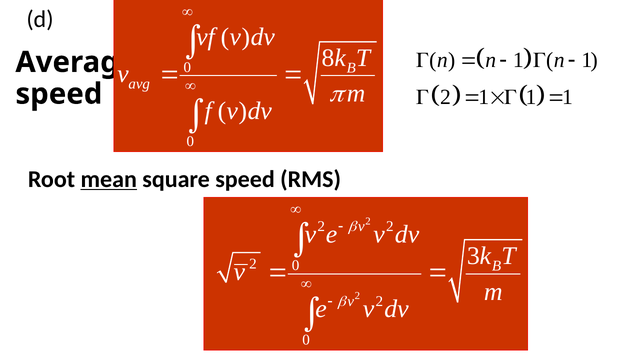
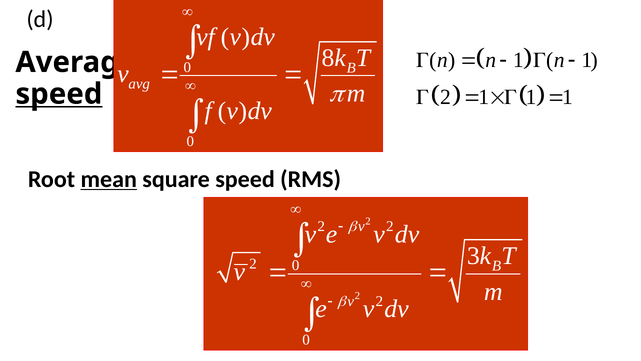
speed underline: none -> present (59, 94)
